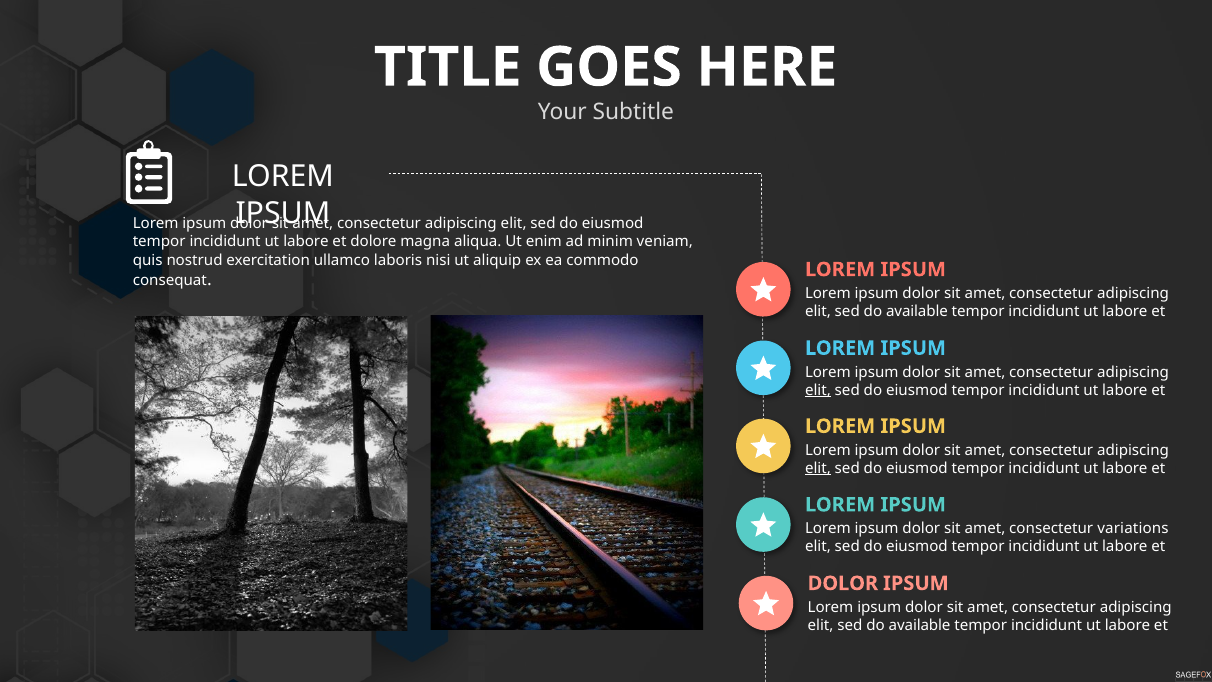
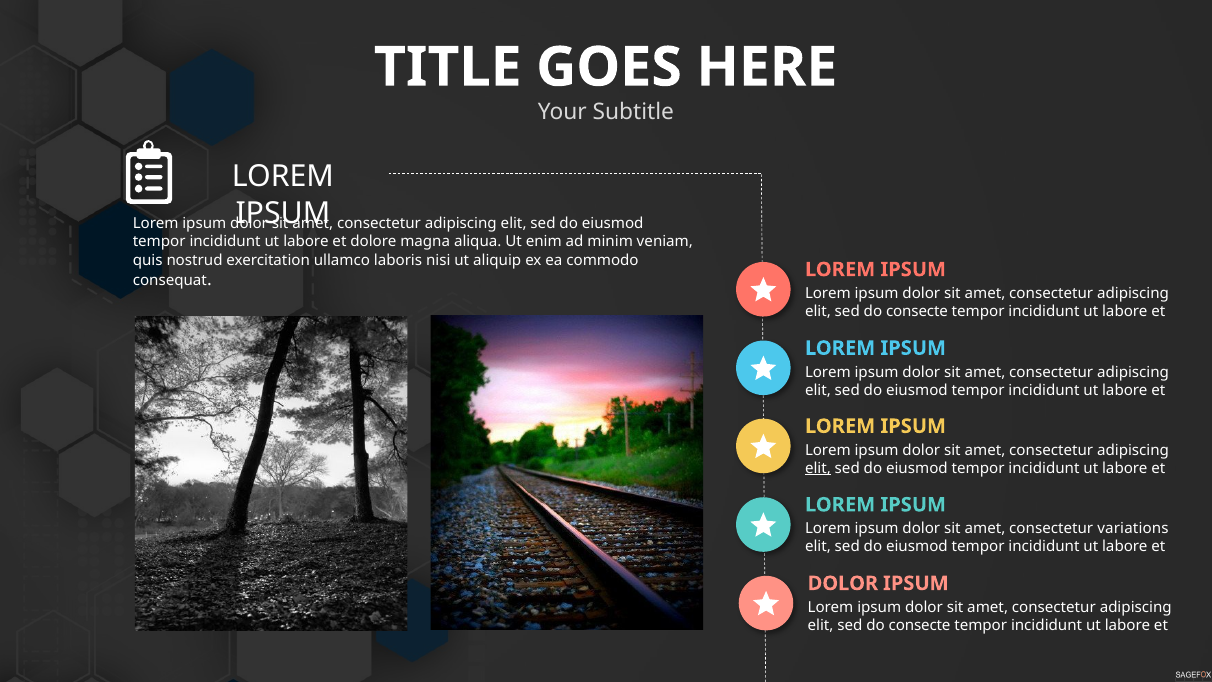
available: available -> consecte (917, 312)
elit underline: present -> none (818, 390)
available: available -> consecte (920, 625)
